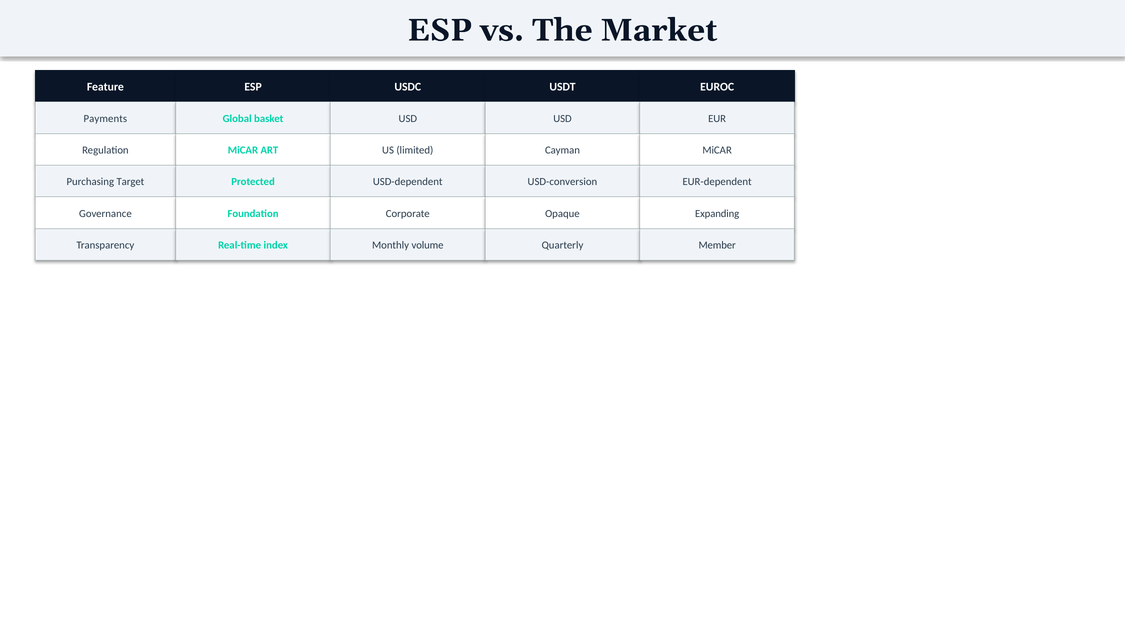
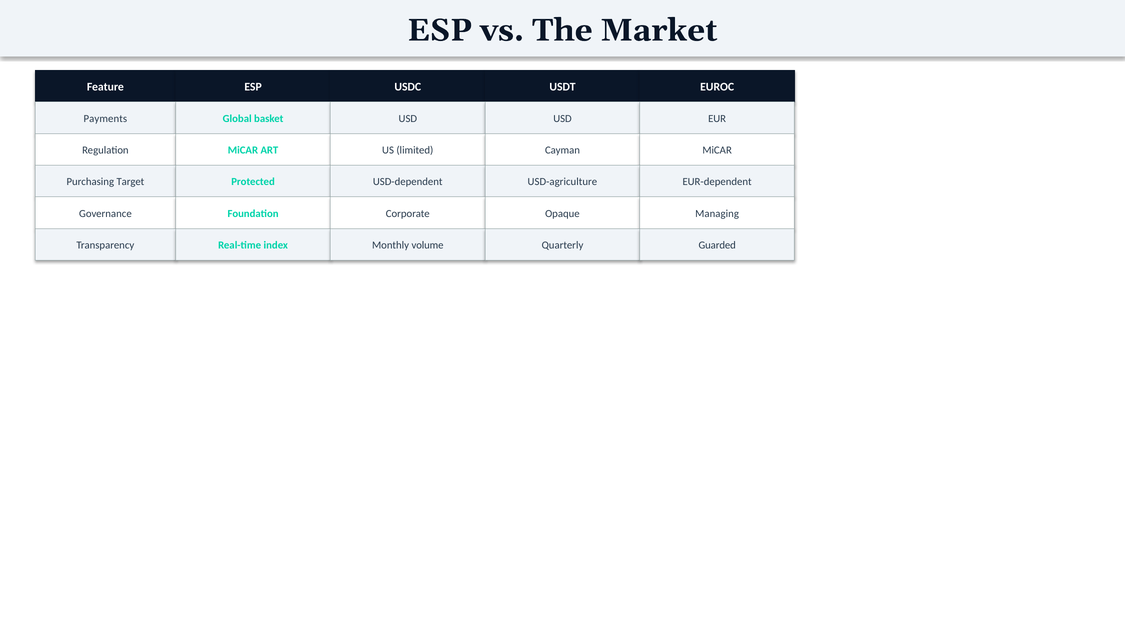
USD-conversion: USD-conversion -> USD-agriculture (562, 182)
Expanding: Expanding -> Managing (717, 213)
Member: Member -> Guarded (717, 245)
